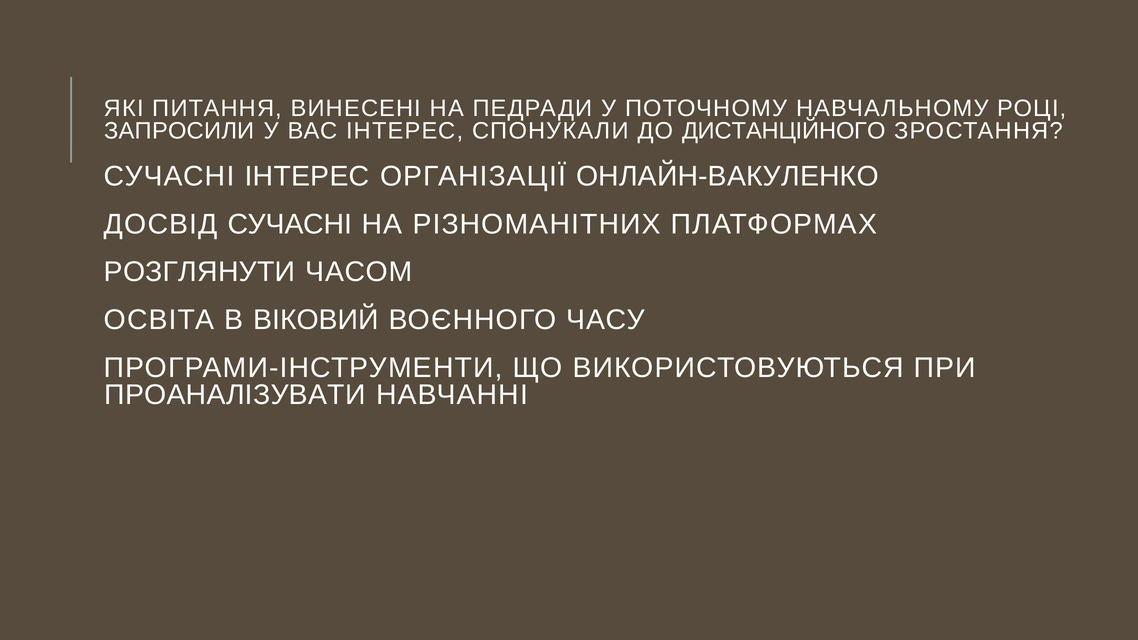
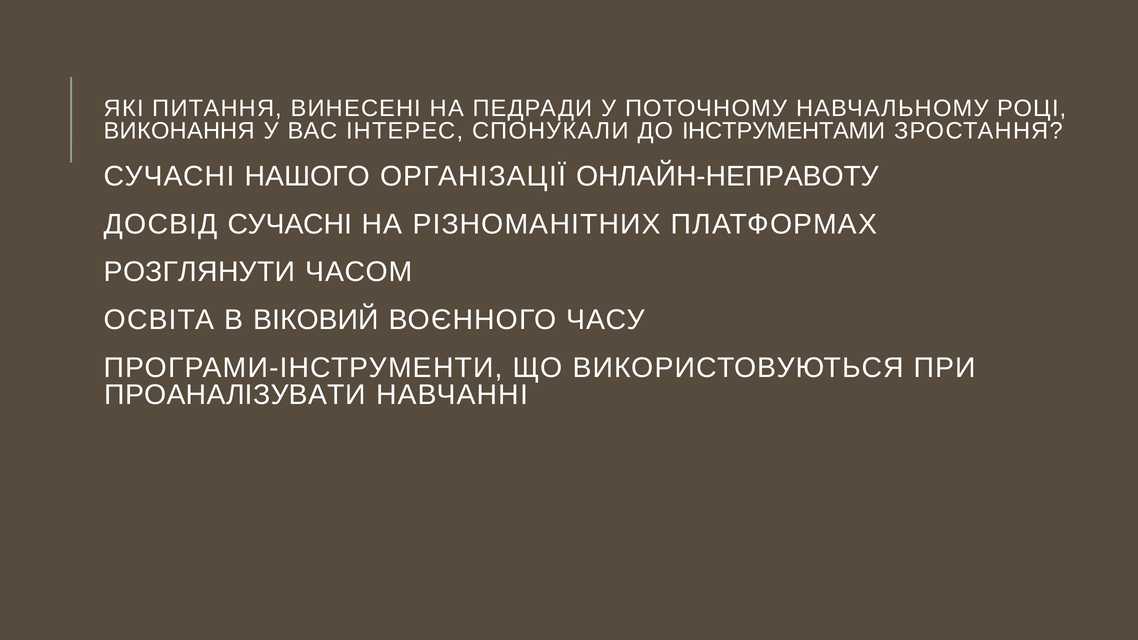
ЗАПРОСИЛИ: ЗАПРОСИЛИ -> ВИКОНАННЯ (179, 131)
ДИСТАНЦІЙНОГО: ДИСТАНЦІЙНОГО -> ІНСТРУМЕНТАМИ (784, 131)
СУЧАСНІ ІНТЕРЕС: ІНТЕРЕС -> НАШОГО (307, 176)
ОНЛАЙН-ВАКУЛЕНКО: ОНЛАЙН-ВАКУЛЕНКО -> ОНЛАЙН-НЕПРАВОТУ (728, 176)
